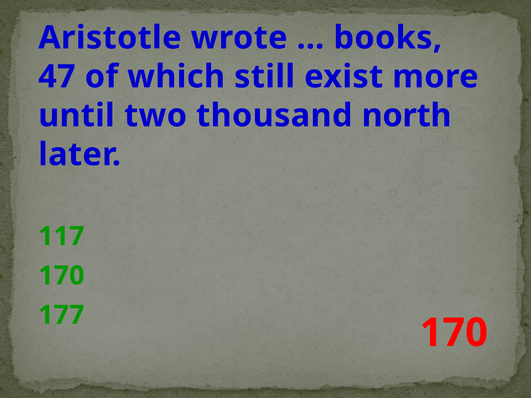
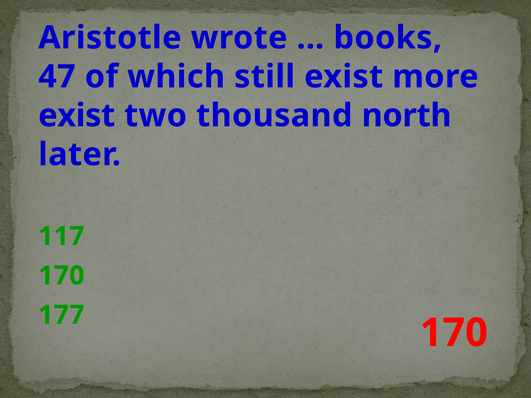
until: until -> exist (77, 116)
